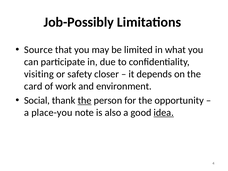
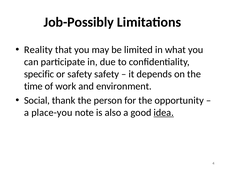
Source: Source -> Reality (38, 50)
visiting: visiting -> specific (39, 74)
safety closer: closer -> safety (107, 74)
card: card -> time (33, 86)
the underline: present -> none (85, 100)
